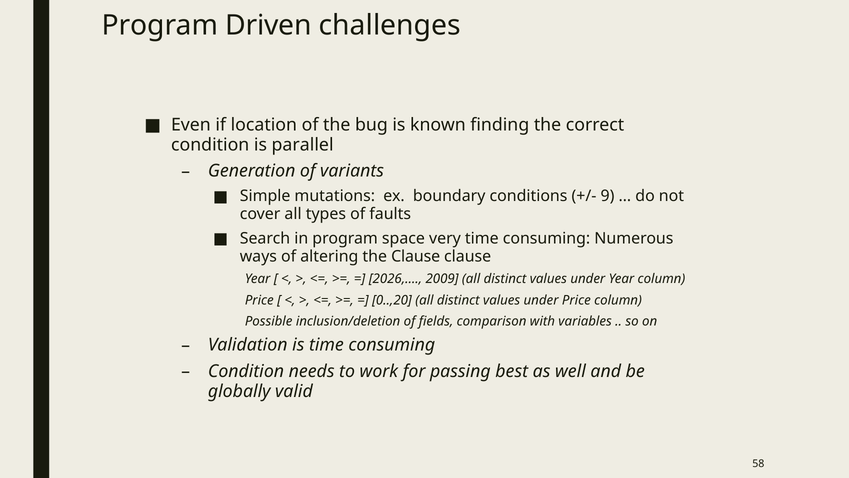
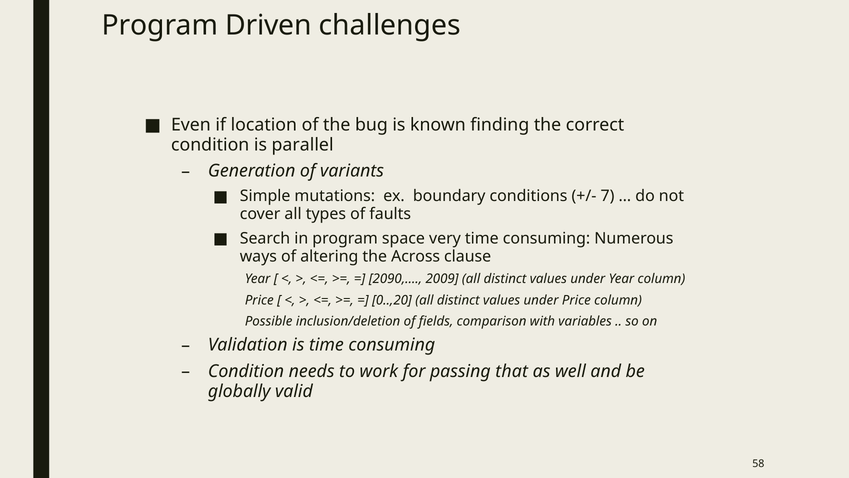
9: 9 -> 7 (608, 196)
the Clause: Clause -> Across (416, 256)
2026,…: 2026,… -> 2090,… (395, 279)
best: best -> that (512, 371)
